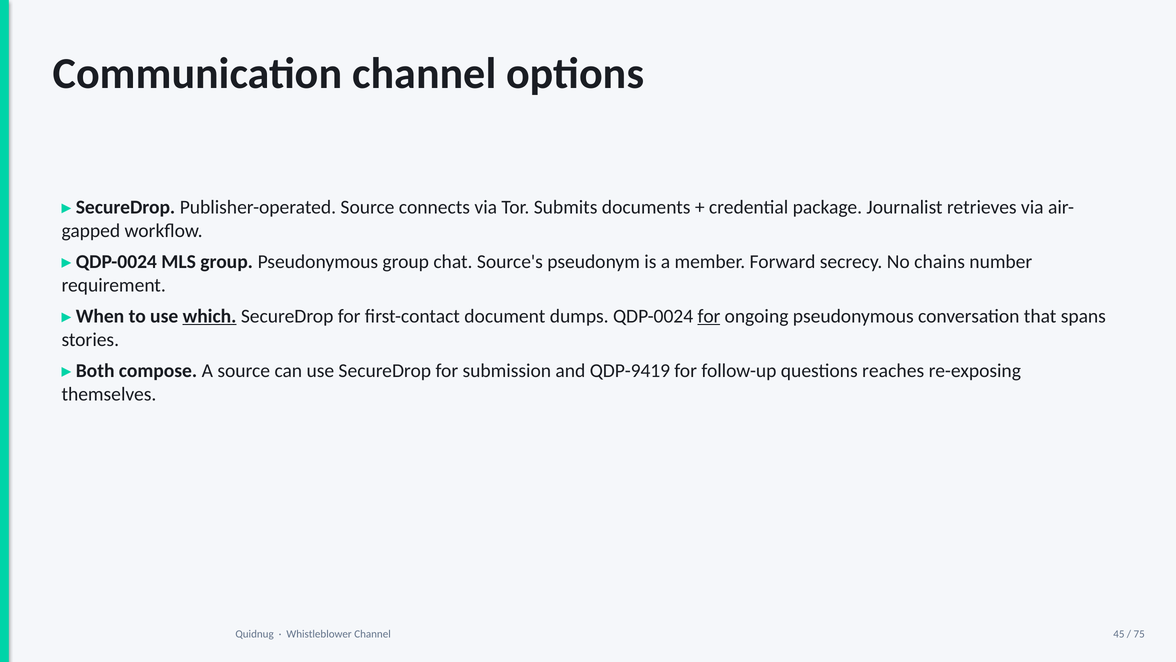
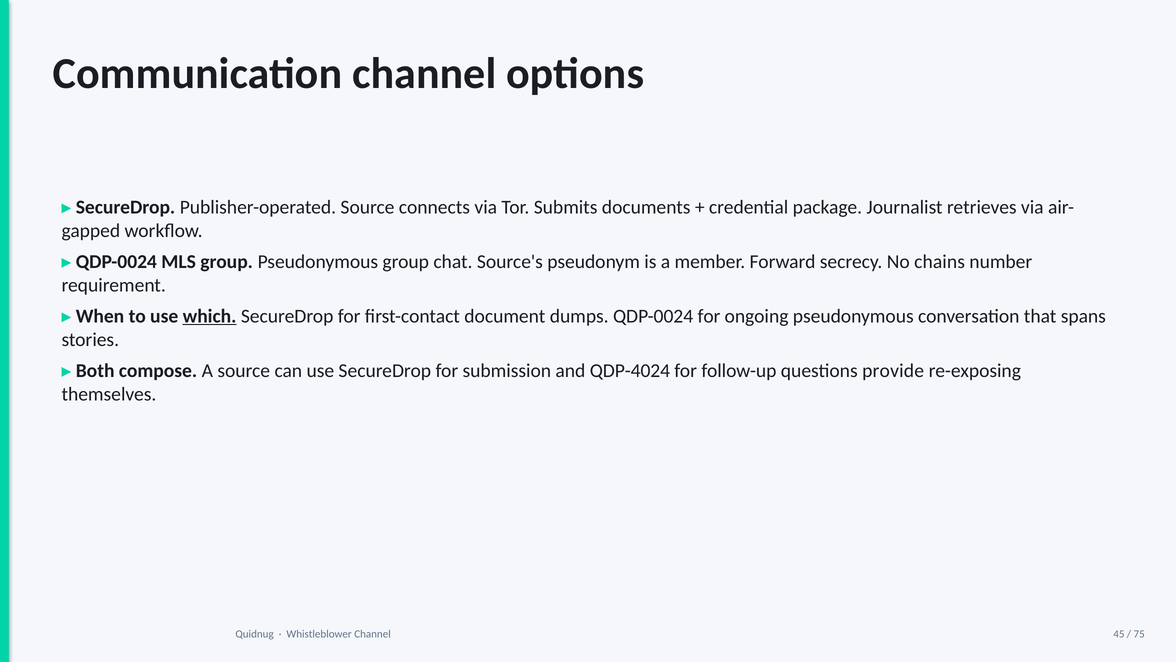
for underline: present -> none (709, 316)
QDP-9419: QDP-9419 -> QDP-4024 (630, 370)
reaches: reaches -> provide (893, 370)
